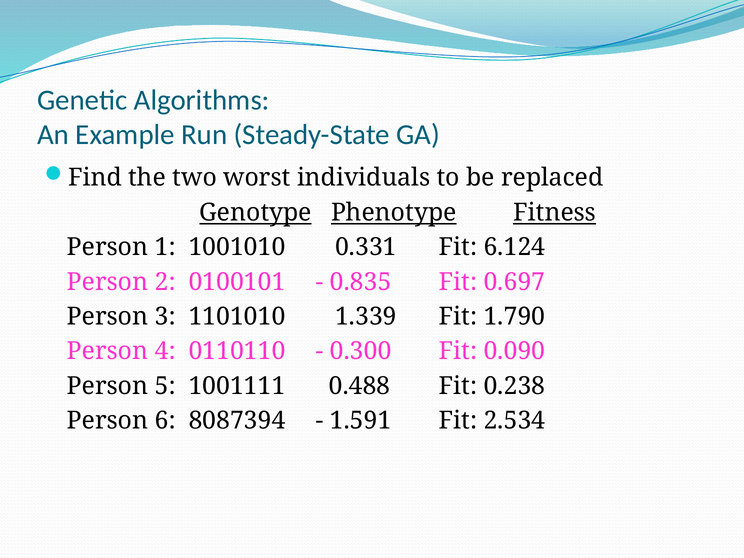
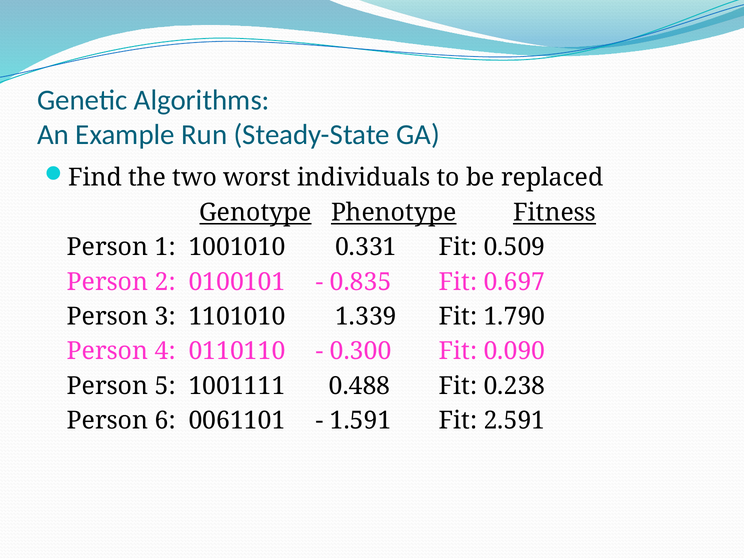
6.124: 6.124 -> 0.509 (514, 247)
8087394: 8087394 -> 0061101 (237, 421)
2.534: 2.534 -> 2.591 (514, 421)
